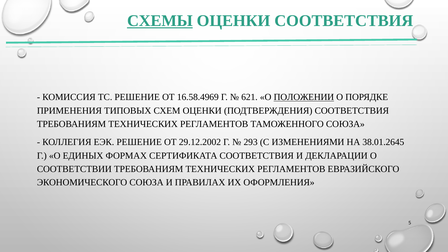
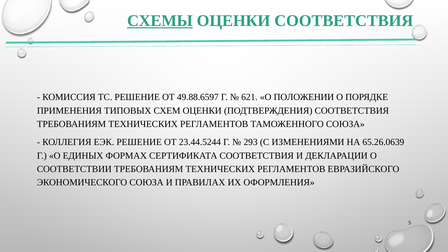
16.58.4969: 16.58.4969 -> 49.88.6597 (198, 97)
ПОЛОЖЕНИИ underline: present -> none (304, 97)
29.12.2002: 29.12.2002 -> 23.44.5244 (200, 142)
38.01.2645: 38.01.2645 -> 65.26.0639 (383, 142)
